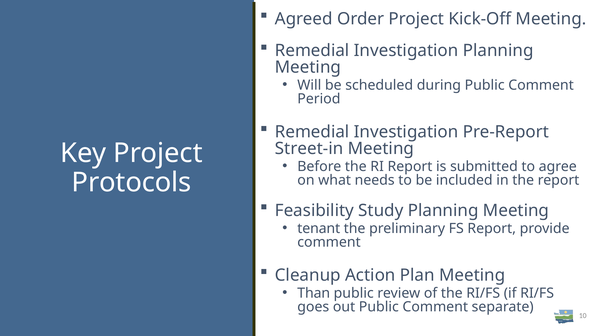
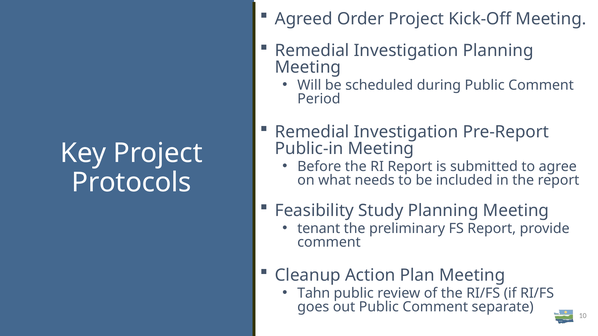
Street-in: Street-in -> Public-in (309, 149)
Than: Than -> Tahn (314, 294)
